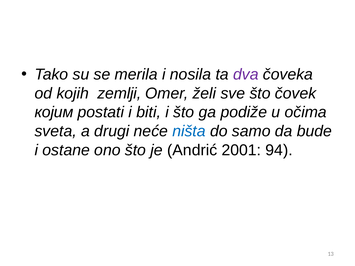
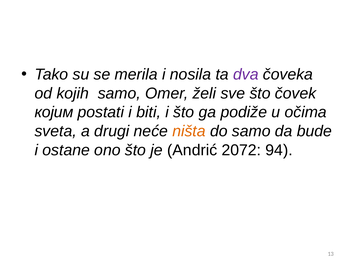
kojih zemlji: zemlji -> samo (119, 93)
ništa colour: blue -> orange (189, 131)
2001: 2001 -> 2072 (241, 150)
